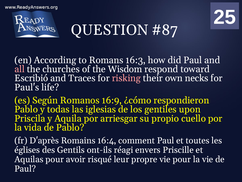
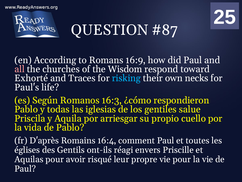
16:3: 16:3 -> 16:9 (136, 60)
Escribió: Escribió -> Exhorté (31, 78)
risking colour: pink -> light blue (126, 78)
16:9: 16:9 -> 16:3 (112, 100)
upon: upon -> salue (190, 109)
